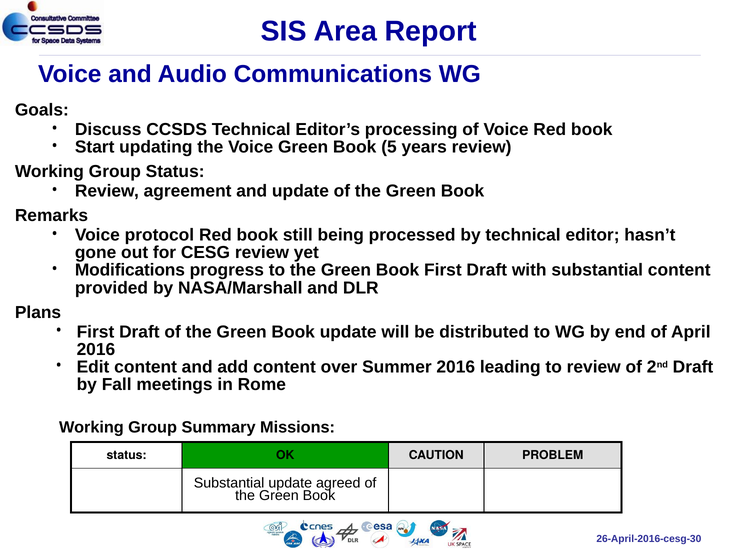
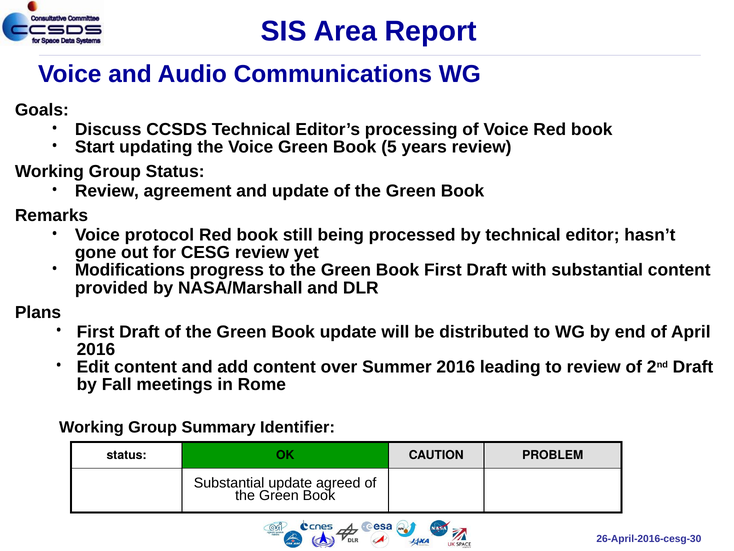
Missions: Missions -> Identifier (298, 427)
